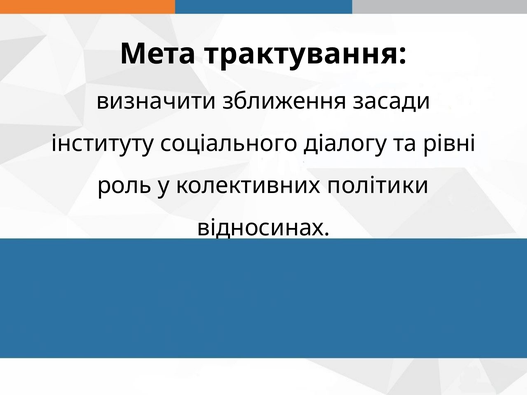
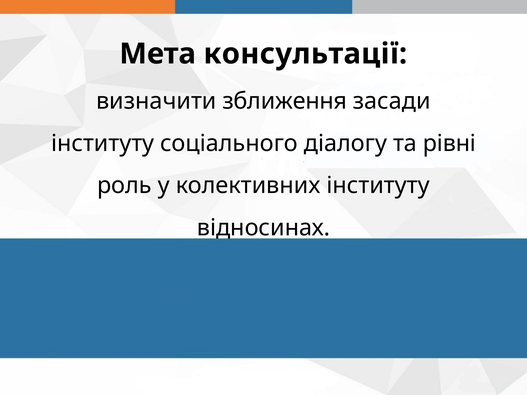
трактування: трактування -> консультації (305, 54)
колективних політики: політики -> інституту (378, 186)
